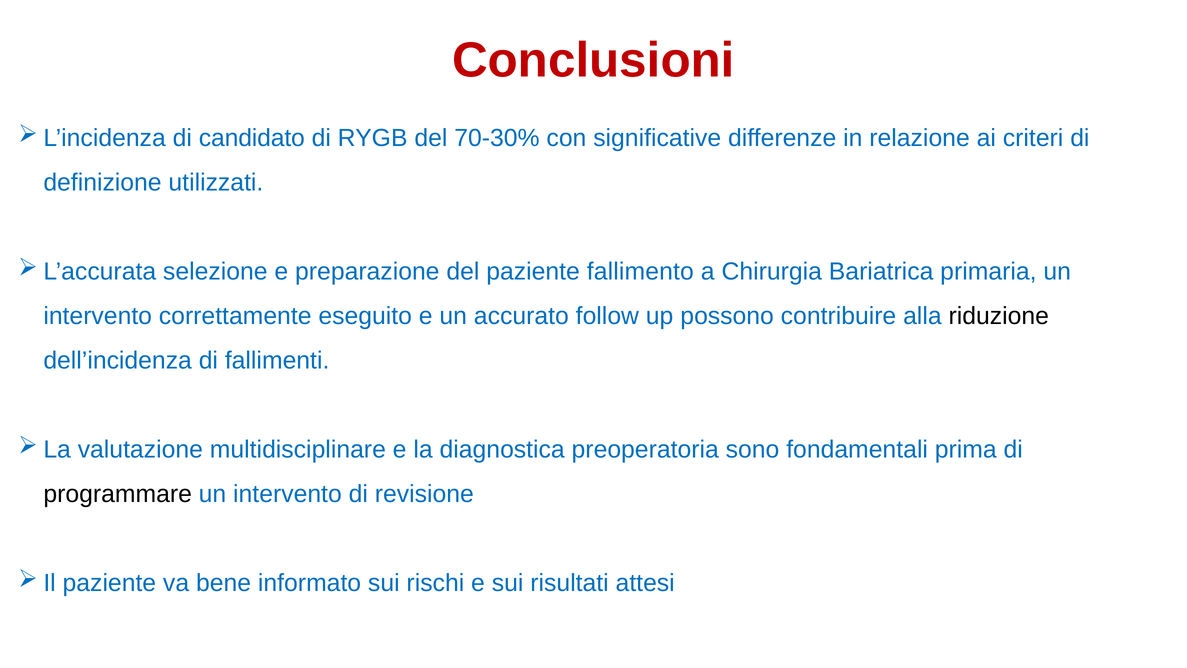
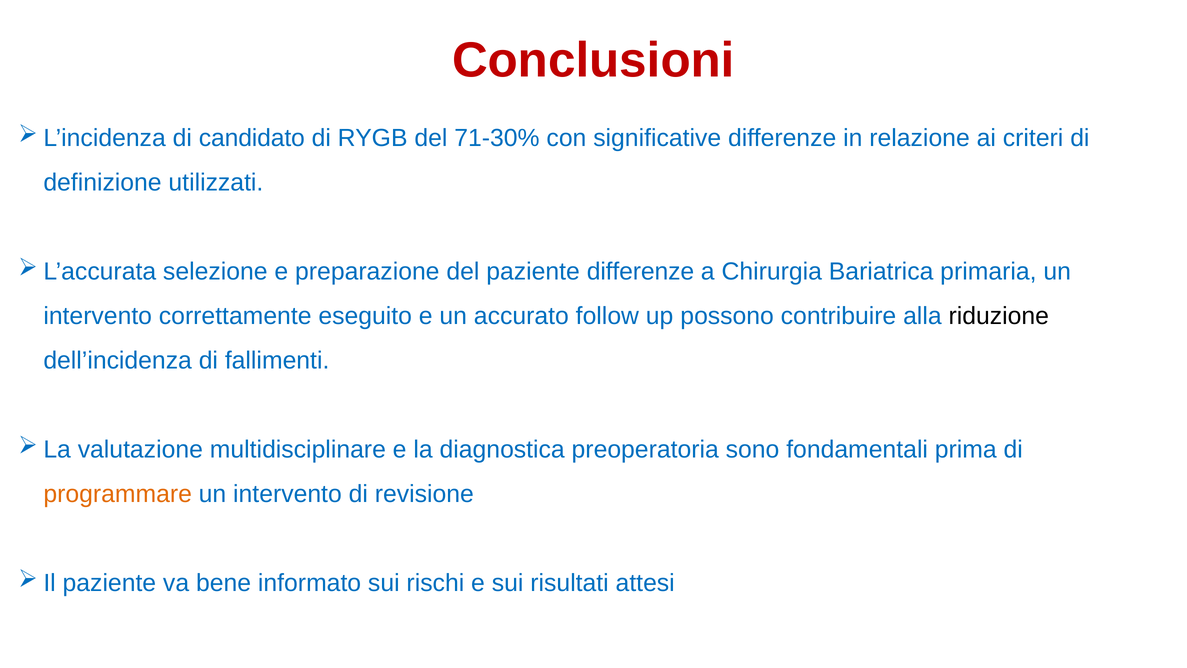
70-30%: 70-30% -> 71-30% (497, 138)
paziente fallimento: fallimento -> differenze (640, 271)
programmare colour: black -> orange (118, 494)
